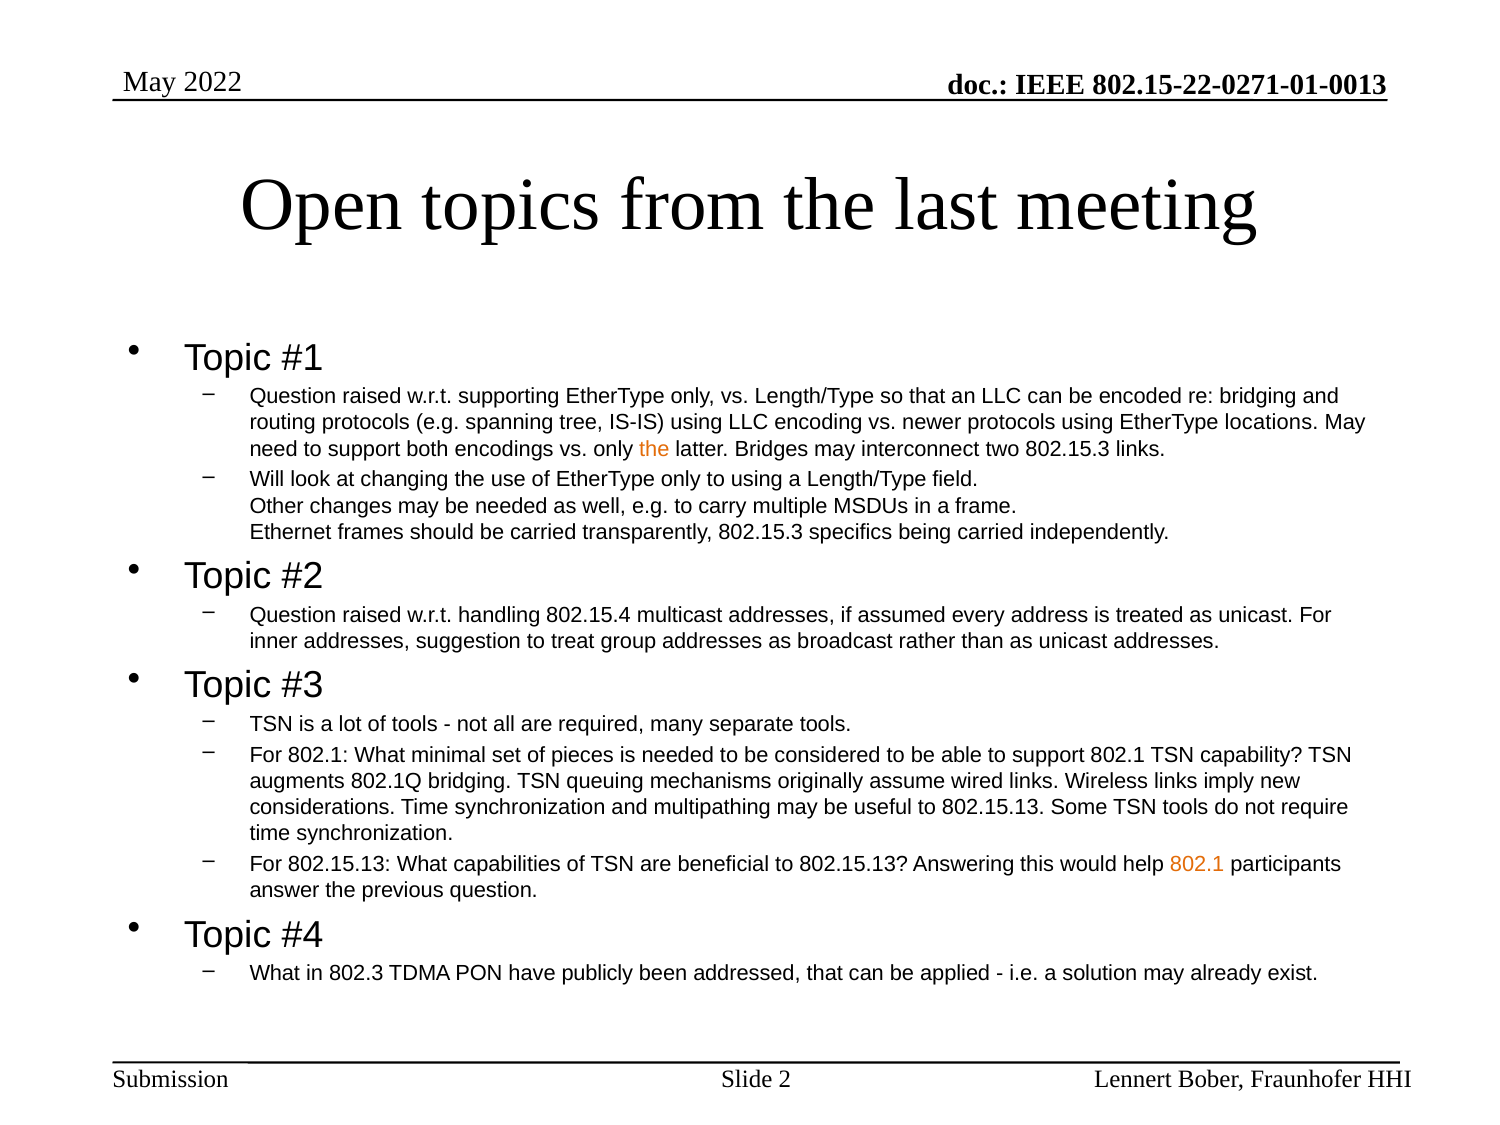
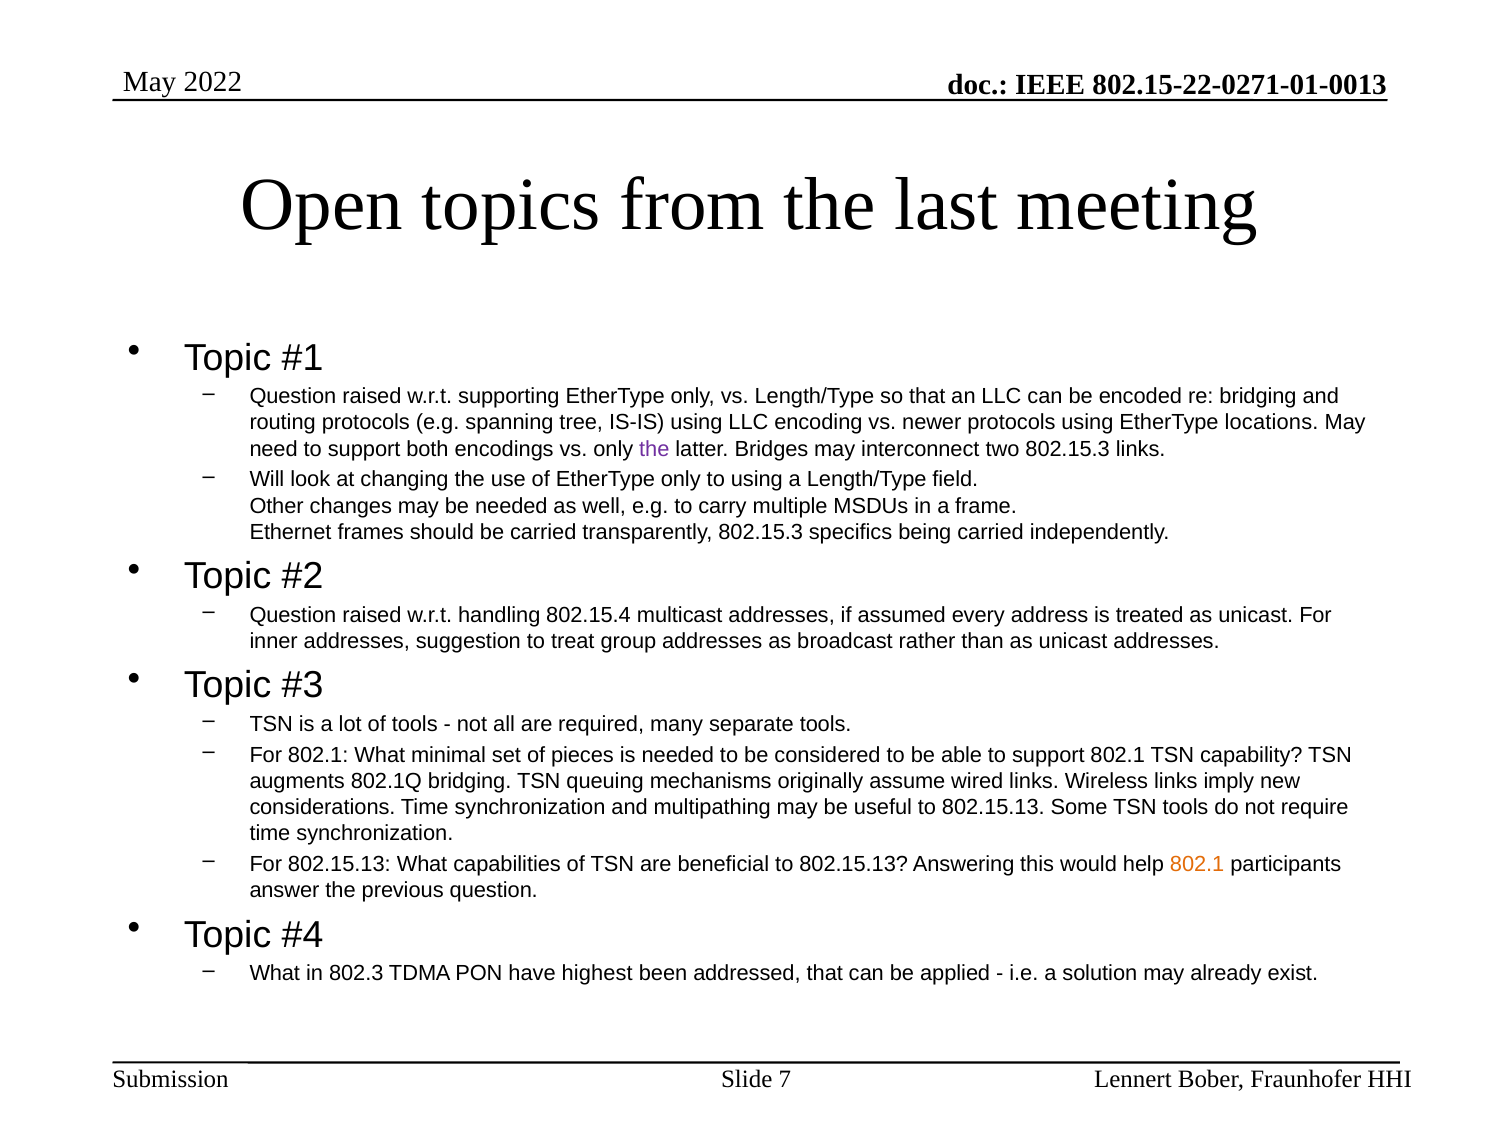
the colour: orange -> purple (654, 449)
publicly: publicly -> highest (597, 974)
2: 2 -> 7 (785, 1079)
